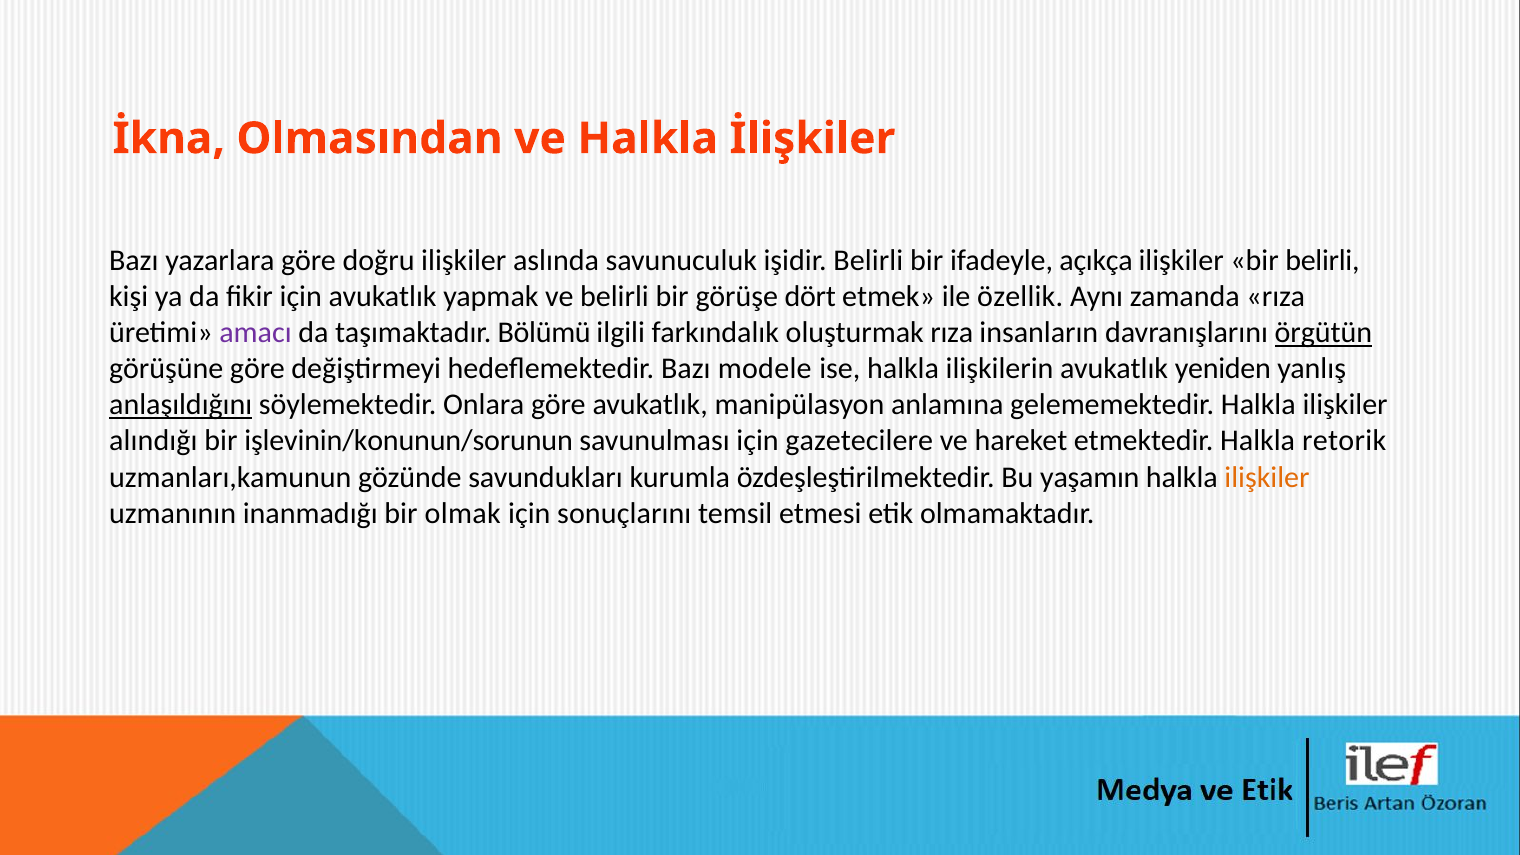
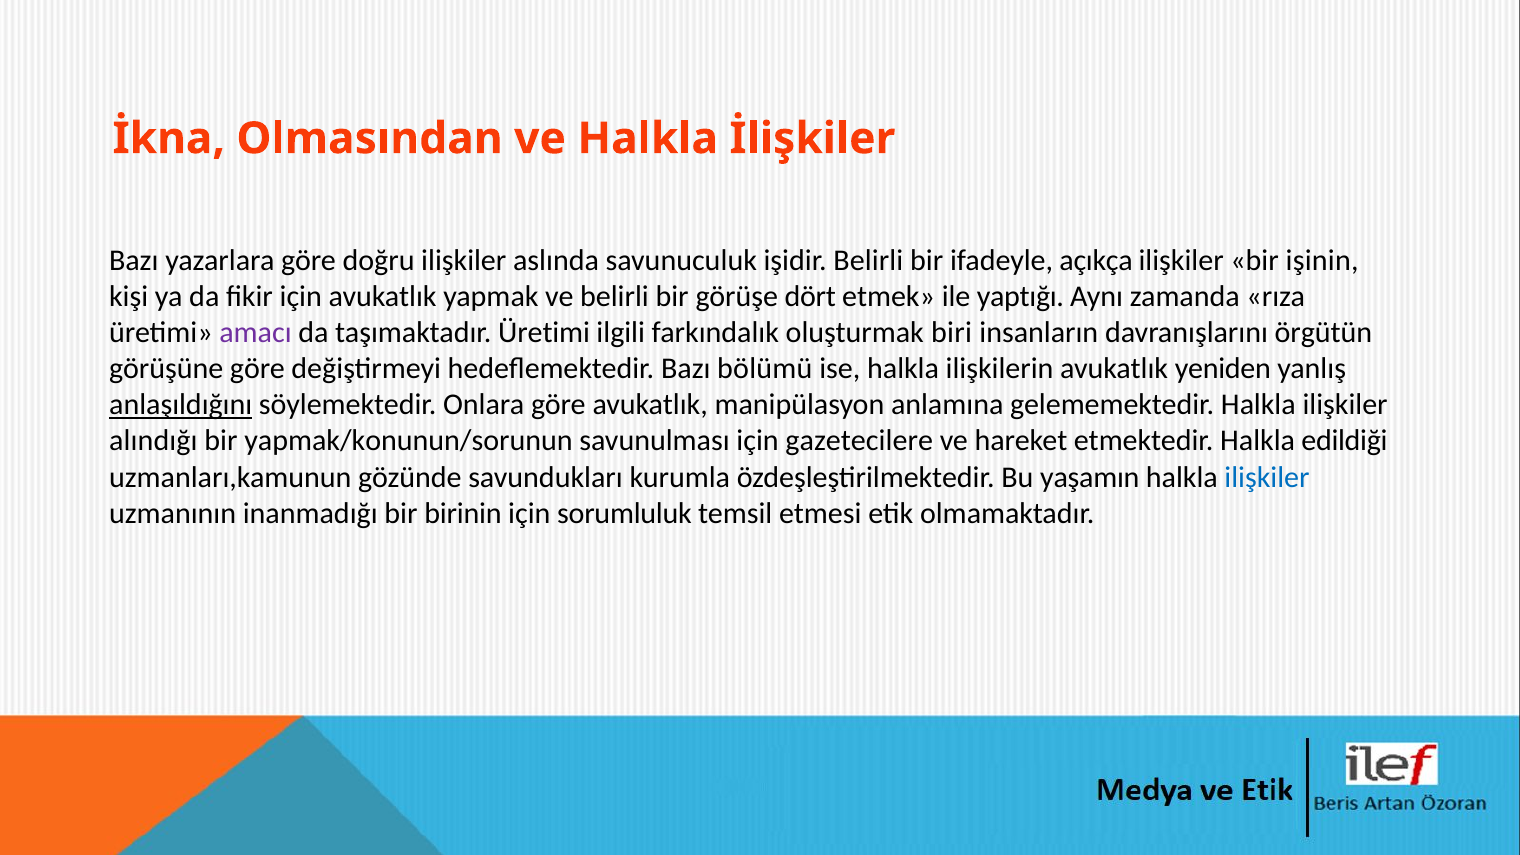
bir belirli: belirli -> işinin (1322, 261)
özellik: özellik -> yaptığı (1020, 297)
taşımaktadır Bölümü: Bölümü -> Üretimi (544, 333)
oluşturmak rıza: rıza -> biri (952, 333)
örgütün underline: present -> none (1323, 333)
modele: modele -> bölümü (765, 369)
işlevinin/konunun/sorunun: işlevinin/konunun/sorunun -> yapmak/konunun/sorunun (409, 441)
retorik: retorik -> edildiği (1344, 441)
ilişkiler colour: orange -> blue (1267, 477)
olmak: olmak -> birinin (463, 513)
sonuçlarını: sonuçlarını -> sorumluluk (624, 513)
